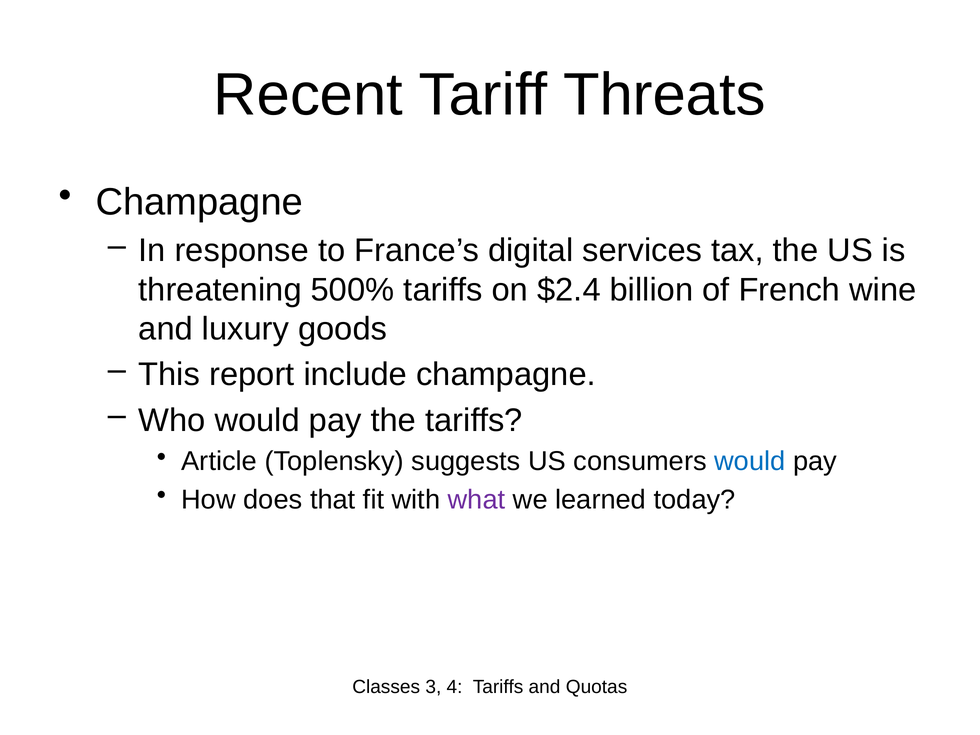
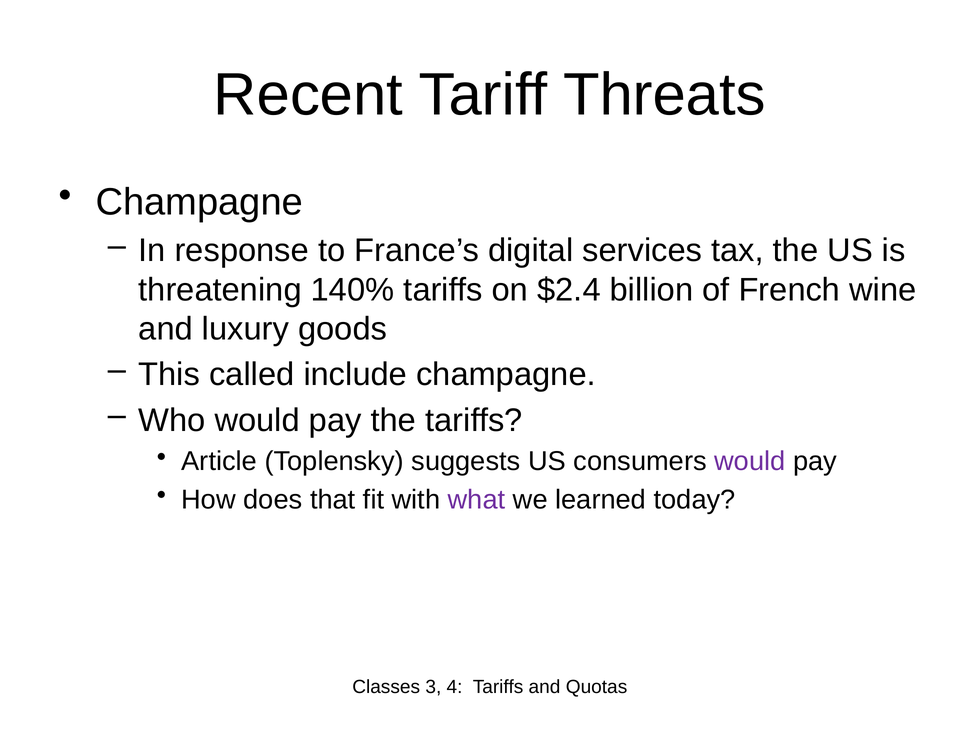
500%: 500% -> 140% (353, 290)
report: report -> called (252, 375)
would colour: blue -> purple (750, 461)
